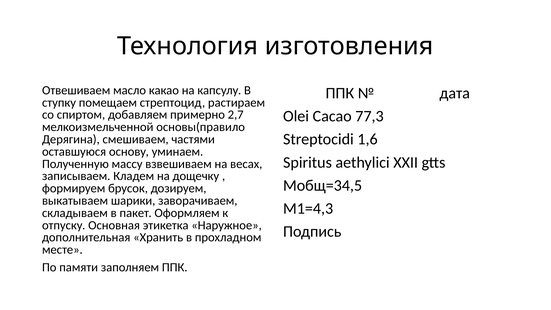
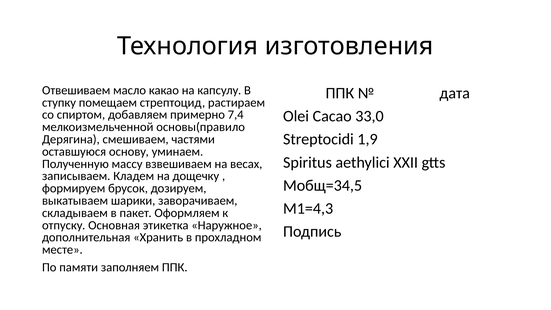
2,7: 2,7 -> 7,4 (236, 115)
77,3: 77,3 -> 33,0 (369, 116)
1,6: 1,6 -> 1,9 (368, 139)
